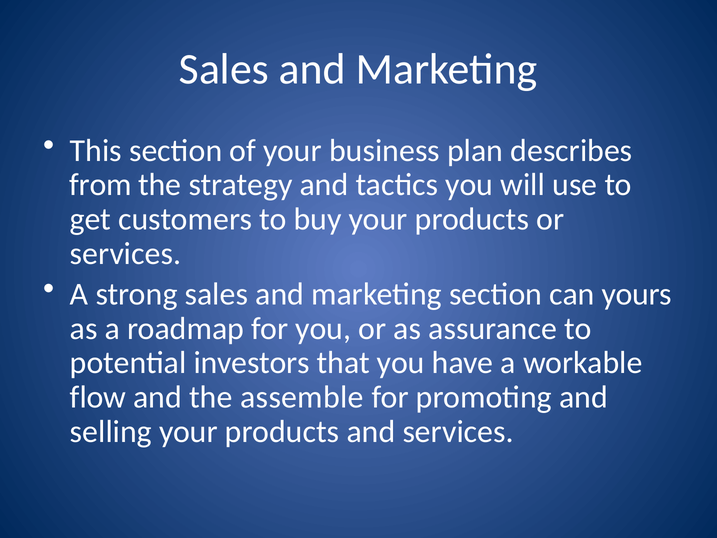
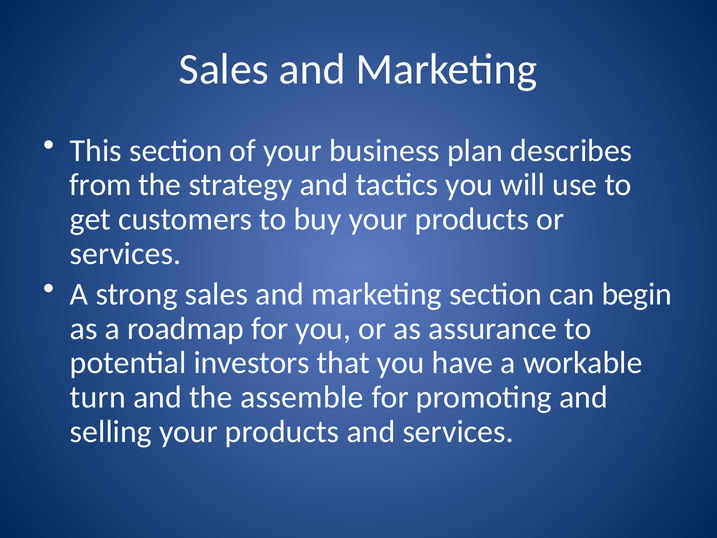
yours: yours -> begin (637, 294)
flow: flow -> turn (98, 397)
